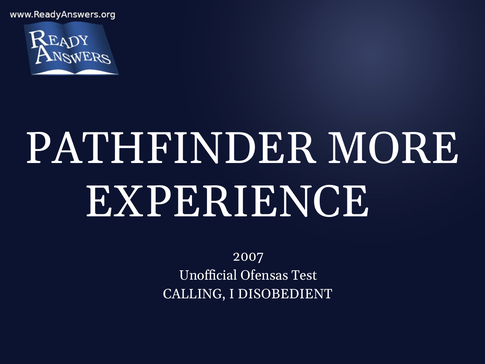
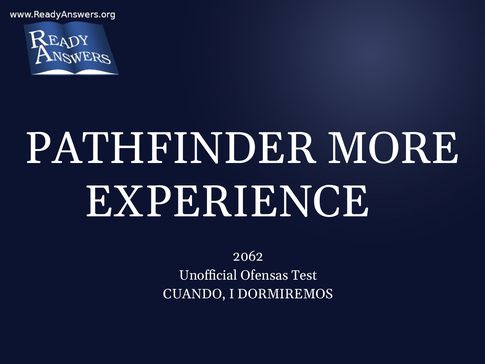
2007: 2007 -> 2062 (248, 256)
CALLING: CALLING -> CUANDO (195, 294)
DISOBEDIENT: DISOBEDIENT -> DORMIREMOS (285, 294)
